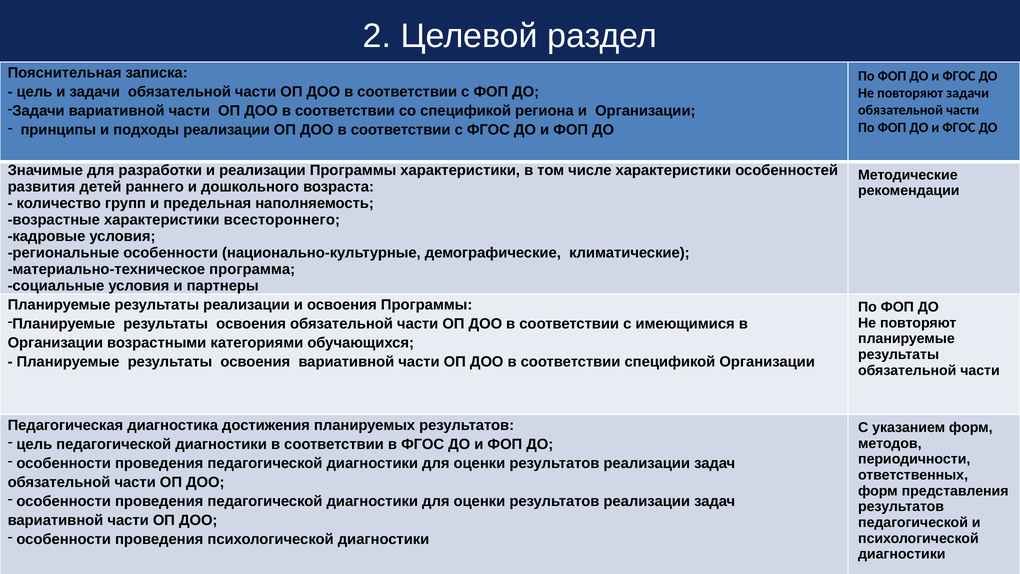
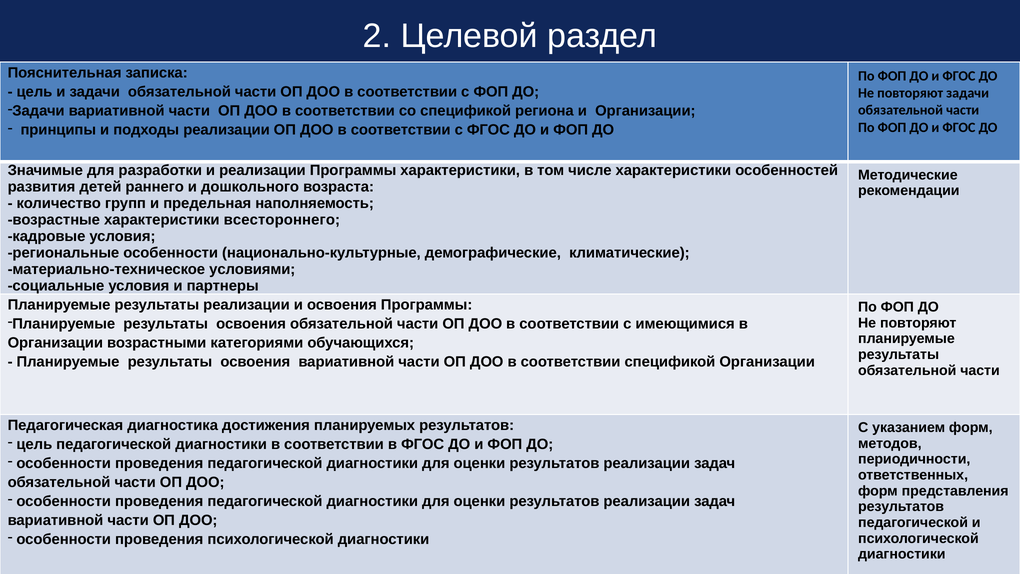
программа: программа -> условиями (252, 269)
